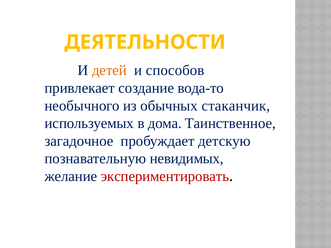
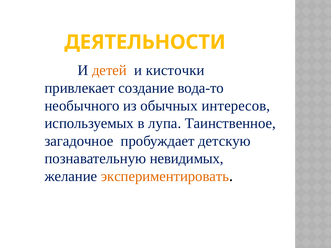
способов: способов -> кисточки (175, 70)
стаканчик: стаканчик -> интересов (236, 106)
дома: дома -> лупа (165, 123)
экспериментировать colour: red -> orange (165, 176)
